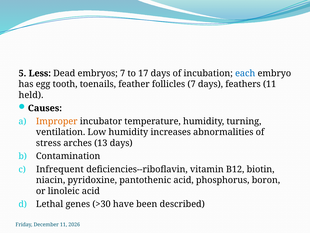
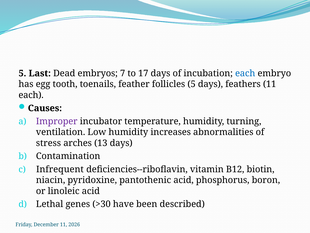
Less: Less -> Last (40, 73)
follicles 7: 7 -> 5 (192, 84)
held: held -> each (31, 95)
Improper colour: orange -> purple (57, 121)
